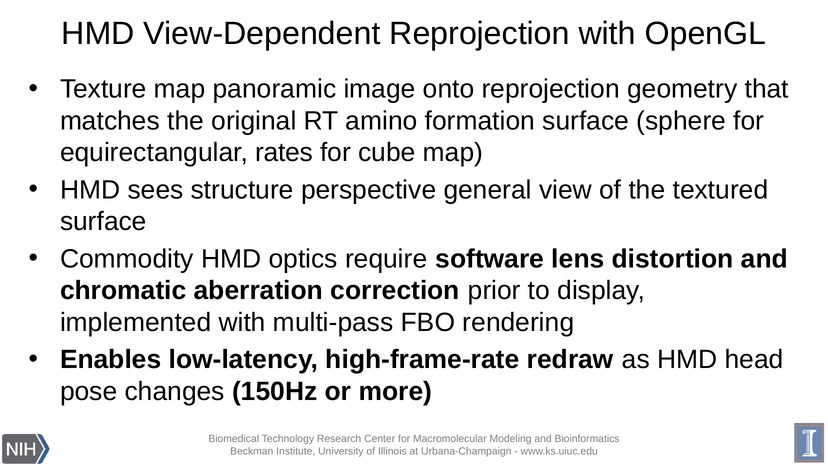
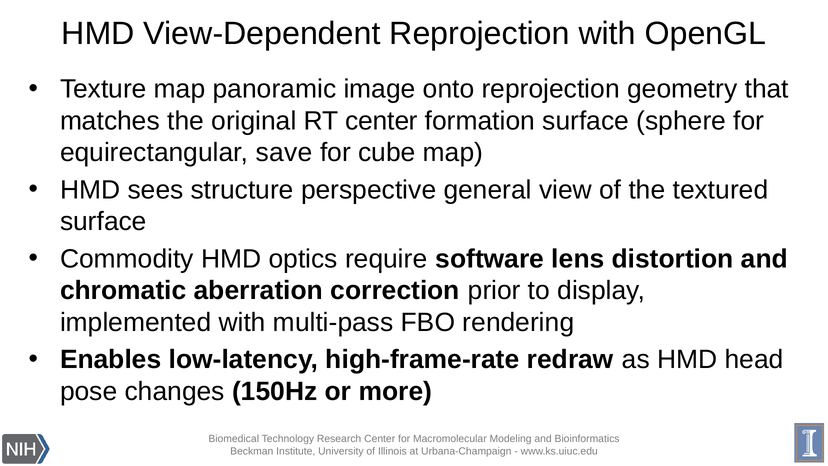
RT amino: amino -> center (382, 121)
rates: rates -> save (284, 153)
